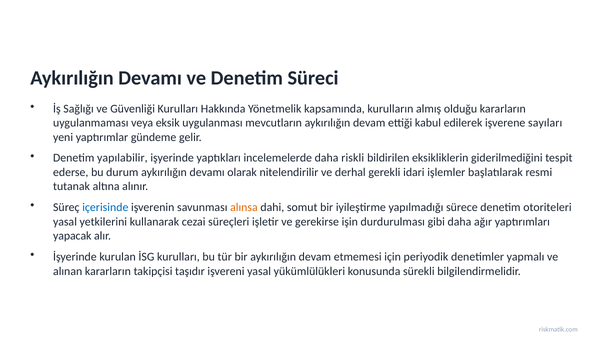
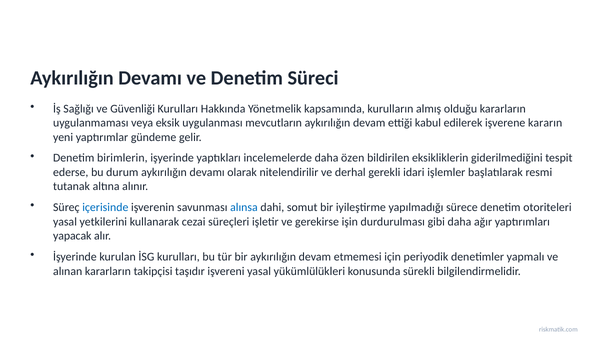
sayıları: sayıları -> kararın (545, 123)
yapılabilir: yapılabilir -> birimlerin (122, 158)
riskli: riskli -> özen (353, 158)
alınsa colour: orange -> blue (244, 207)
